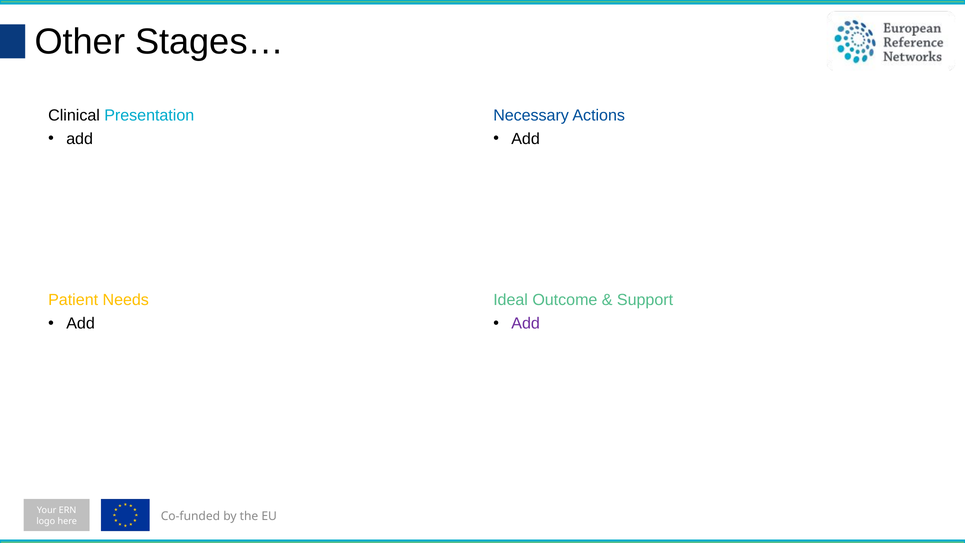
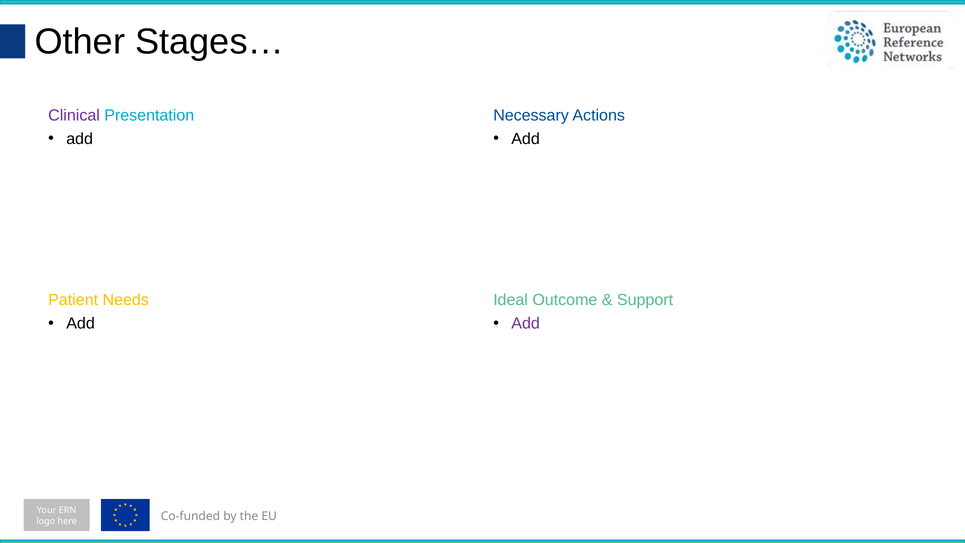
Clinical colour: black -> purple (74, 115)
